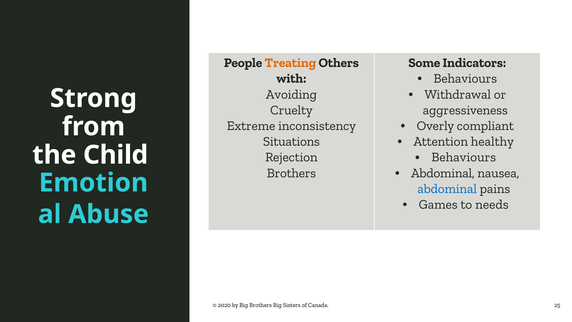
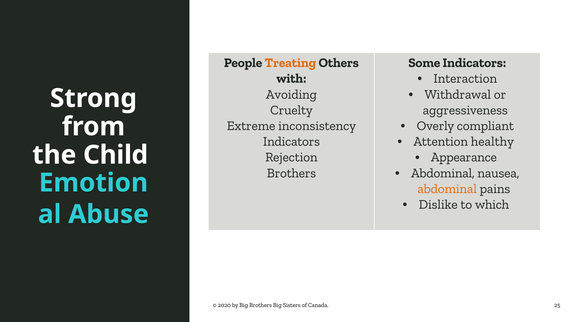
Behaviours: Behaviours -> Interaction (465, 79)
Situations: Situations -> Indicators (291, 141)
Behaviours: Behaviours -> Appearance (464, 157)
abdominal colour: blue -> orange (447, 189)
Games: Games -> Dislike (438, 204)
needs: needs -> which (492, 204)
